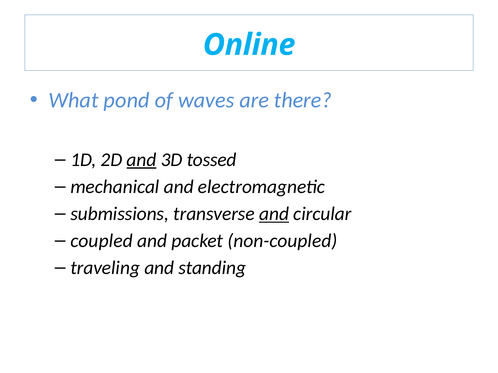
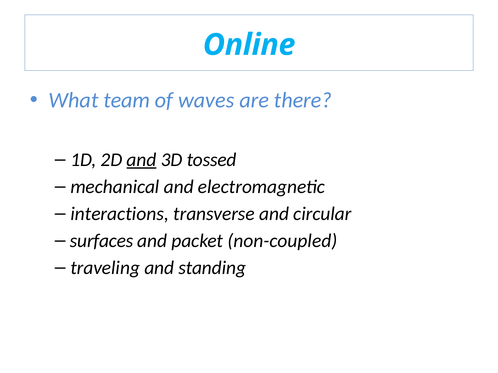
pond: pond -> team (127, 100)
submissions: submissions -> interactions (120, 214)
and underline: present -> none (274, 214)
coupled: coupled -> surfaces (102, 241)
